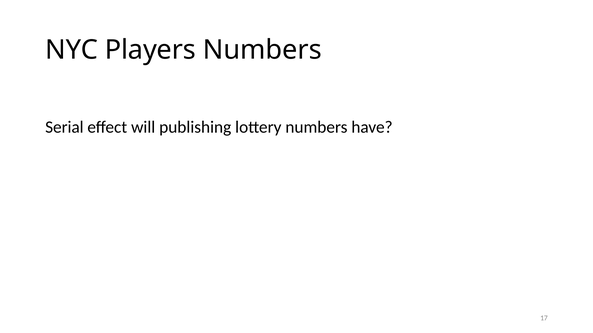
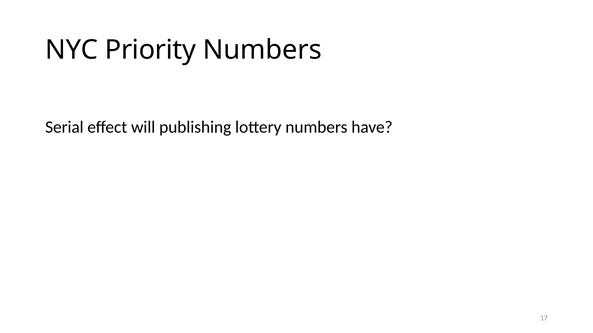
Players: Players -> Priority (150, 50)
